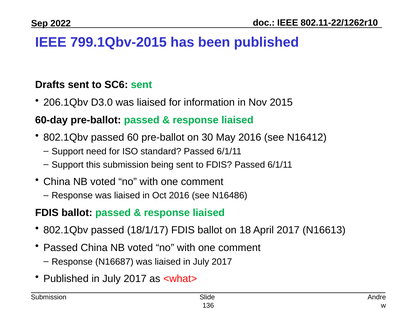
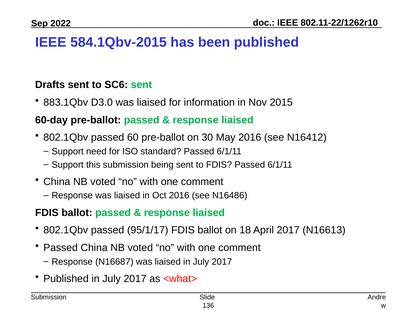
799.1Qbv-2015: 799.1Qbv-2015 -> 584.1Qbv-2015 (119, 42)
206.1Qbv: 206.1Qbv -> 883.1Qbv (66, 102)
18/1/17: 18/1/17 -> 95/1/17 (148, 230)
